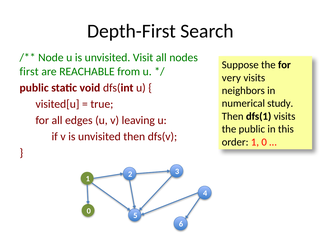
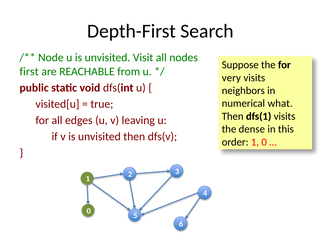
study: study -> what (280, 103)
the public: public -> dense (252, 129)
